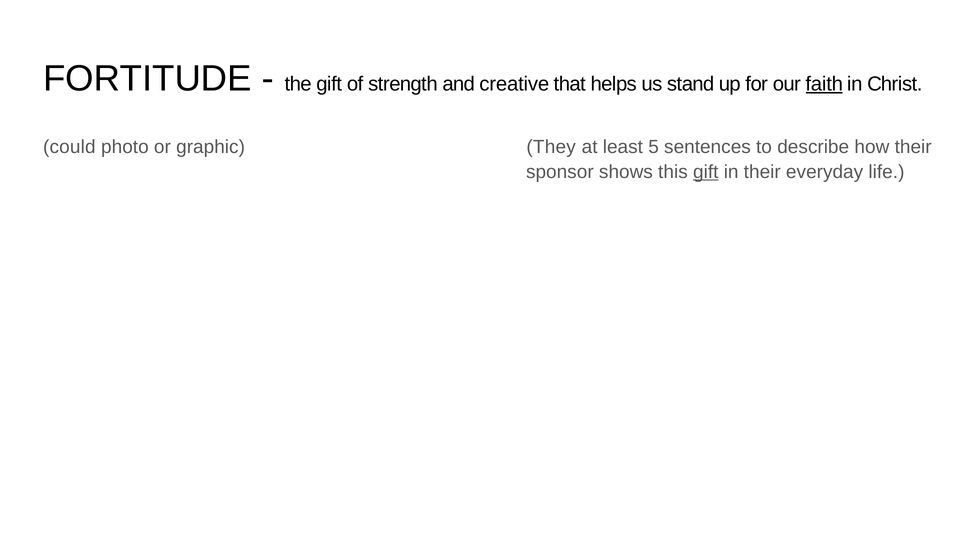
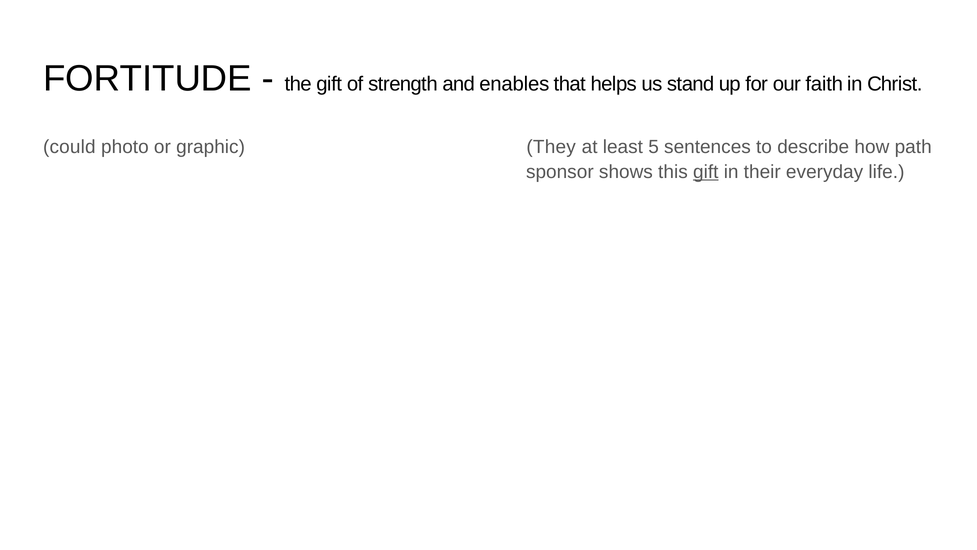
creative: creative -> enables (514, 84)
faith underline: present -> none (824, 84)
how their: their -> path (913, 147)
